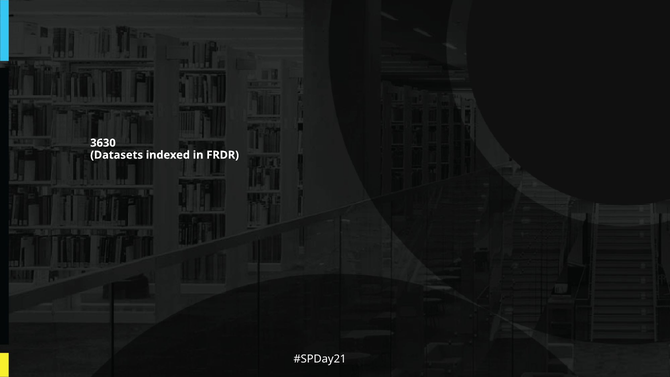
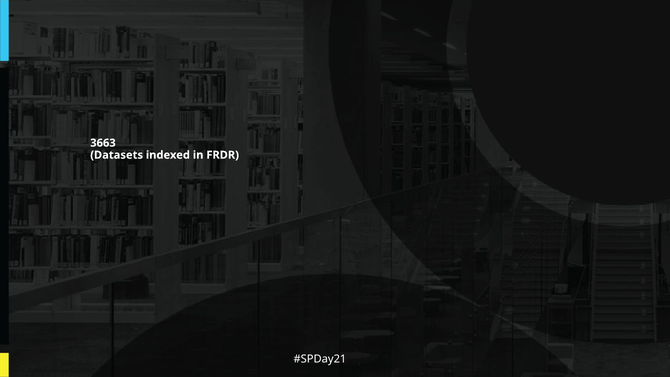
3630: 3630 -> 3663 (103, 143)
